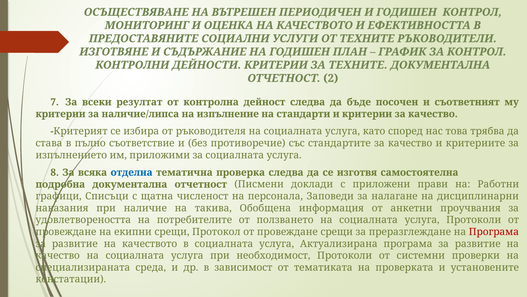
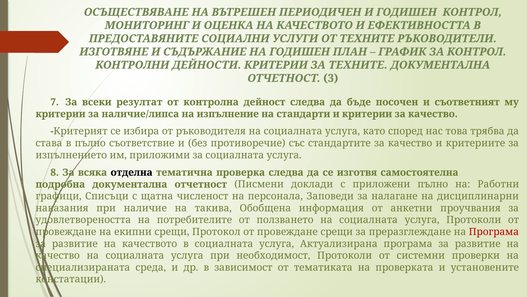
2: 2 -> 3 (331, 78)
отделна colour: blue -> black (132, 172)
приложени прави: прави -> пълно (433, 184)
